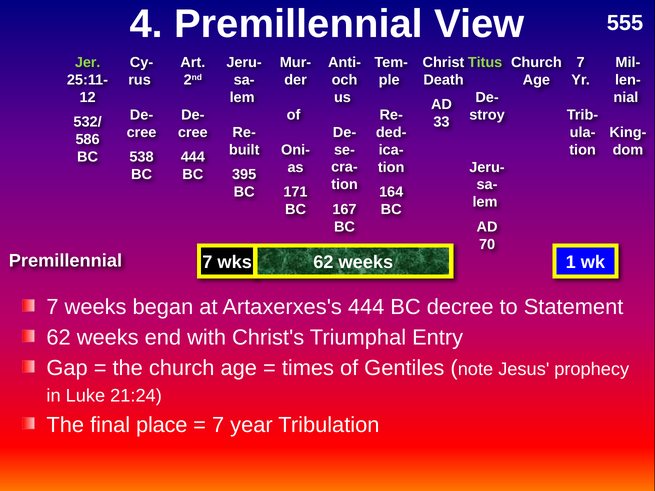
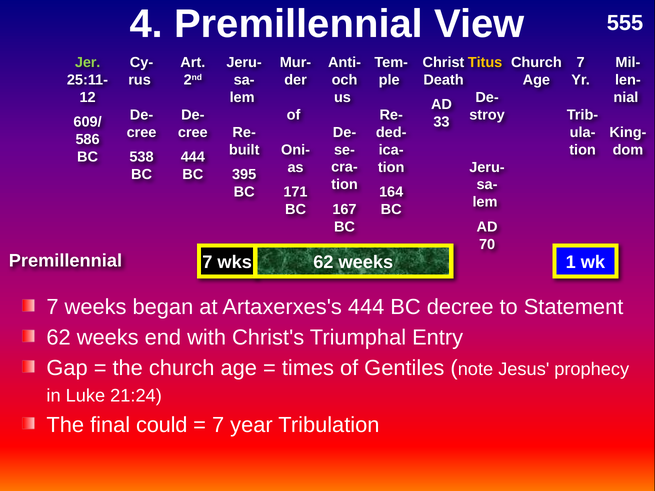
Titus colour: light green -> yellow (485, 63)
532/: 532/ -> 609/ (88, 122)
place: place -> could (162, 425)
